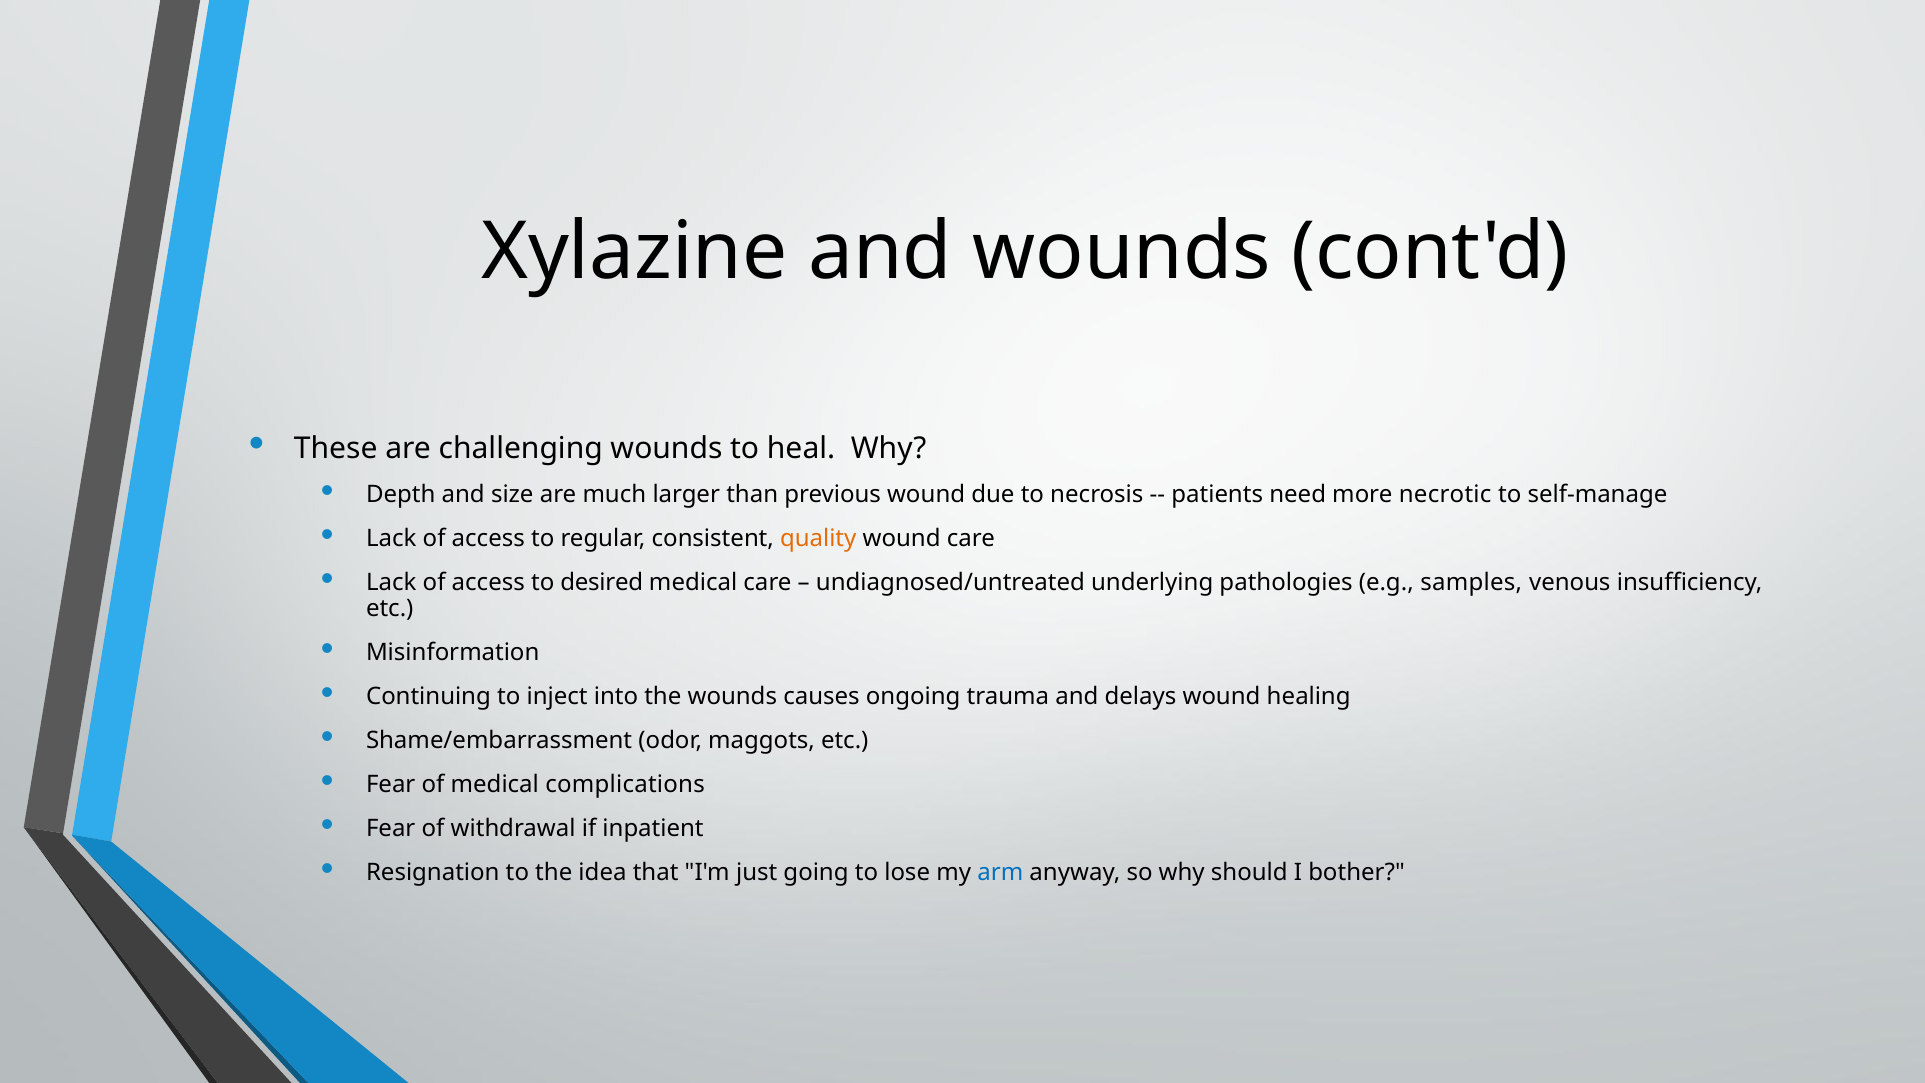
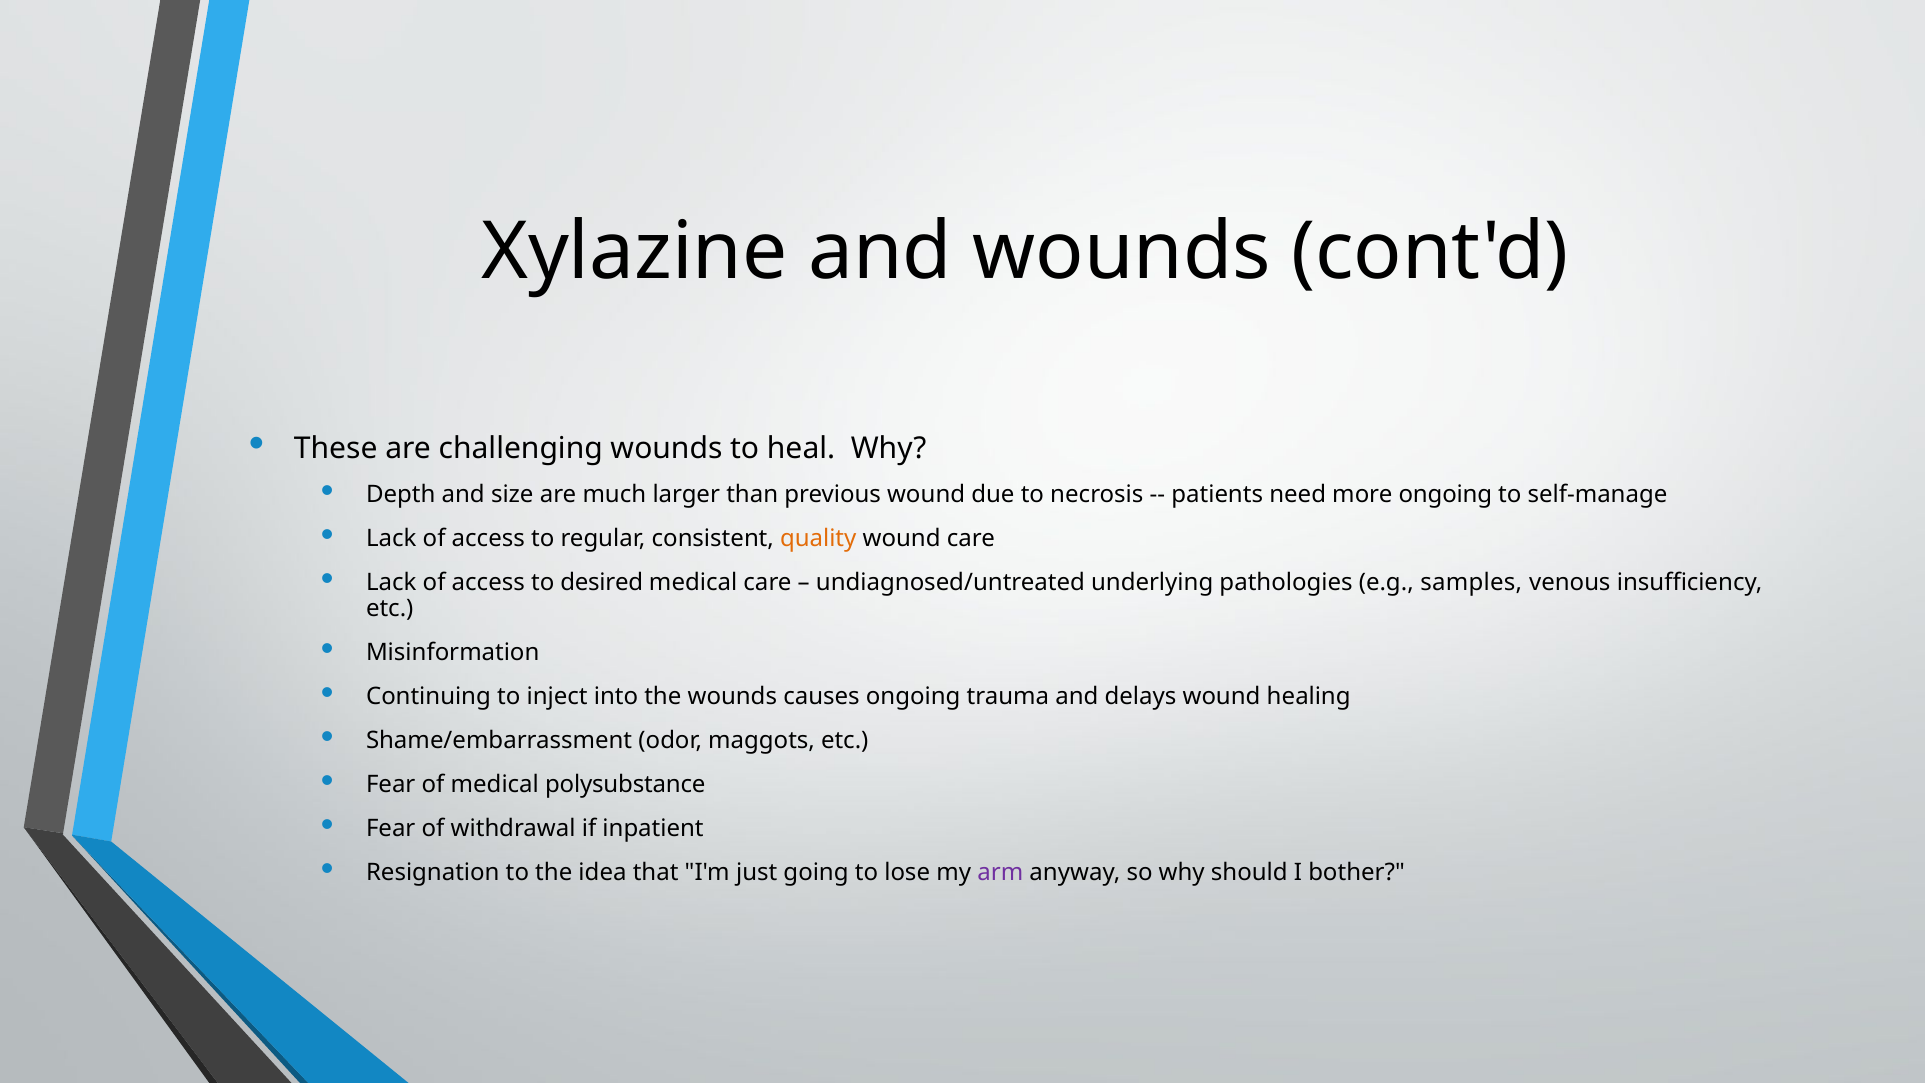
more necrotic: necrotic -> ongoing (1445, 495)
complications: complications -> polysubstance (625, 784)
arm colour: blue -> purple (1000, 872)
